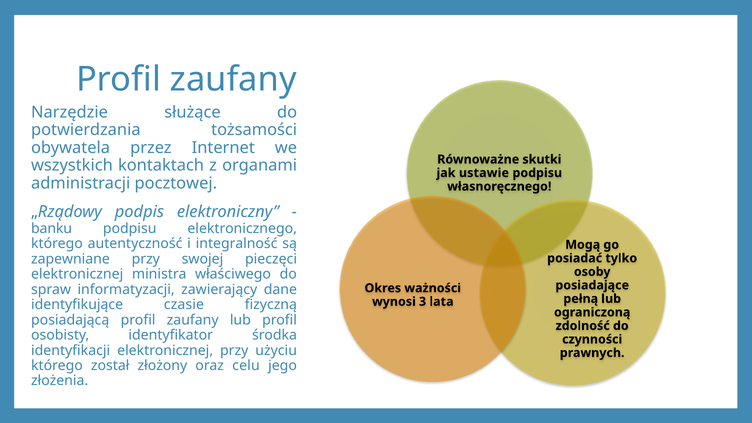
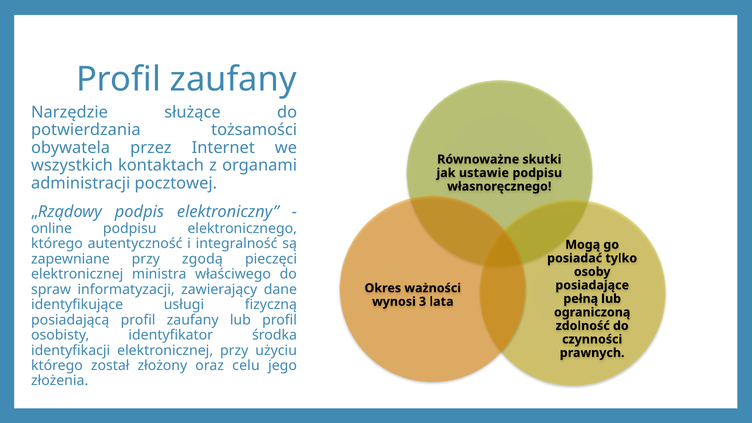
banku: banku -> online (52, 229)
swojej: swojej -> zgodą (202, 259)
czasie: czasie -> usługi (184, 305)
